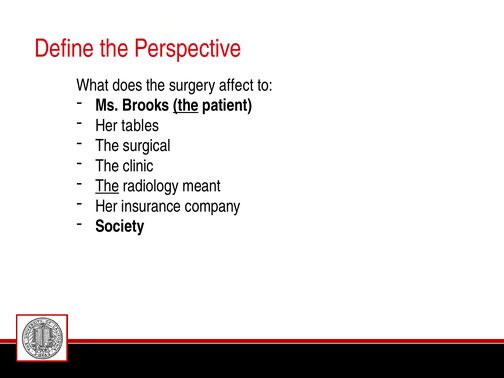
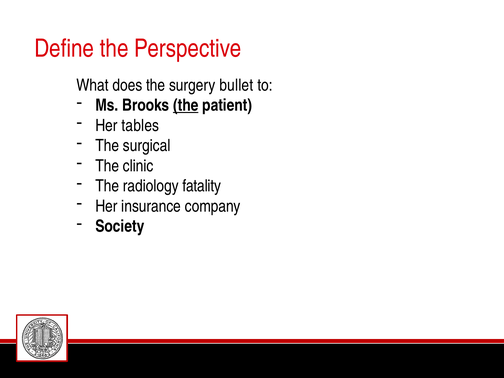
affect: affect -> bullet (236, 85)
The underline: present -> none (107, 186)
meant: meant -> fatality (202, 186)
